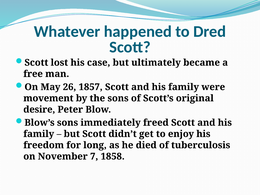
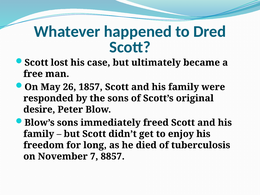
movement: movement -> responded (48, 98)
1858: 1858 -> 8857 (113, 156)
